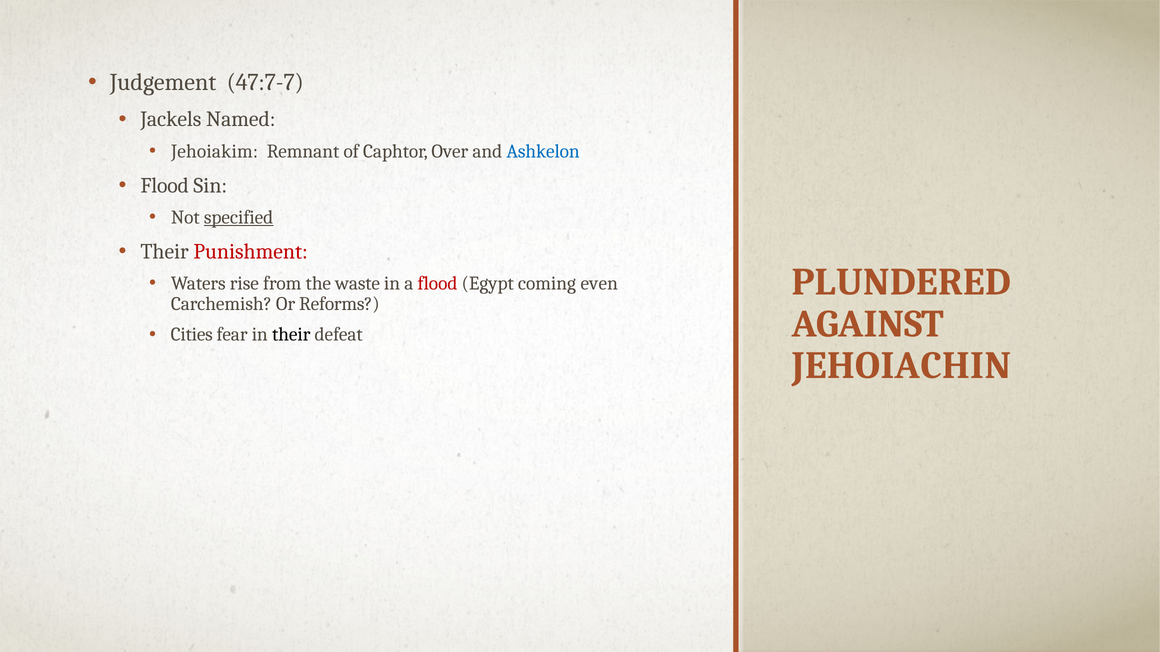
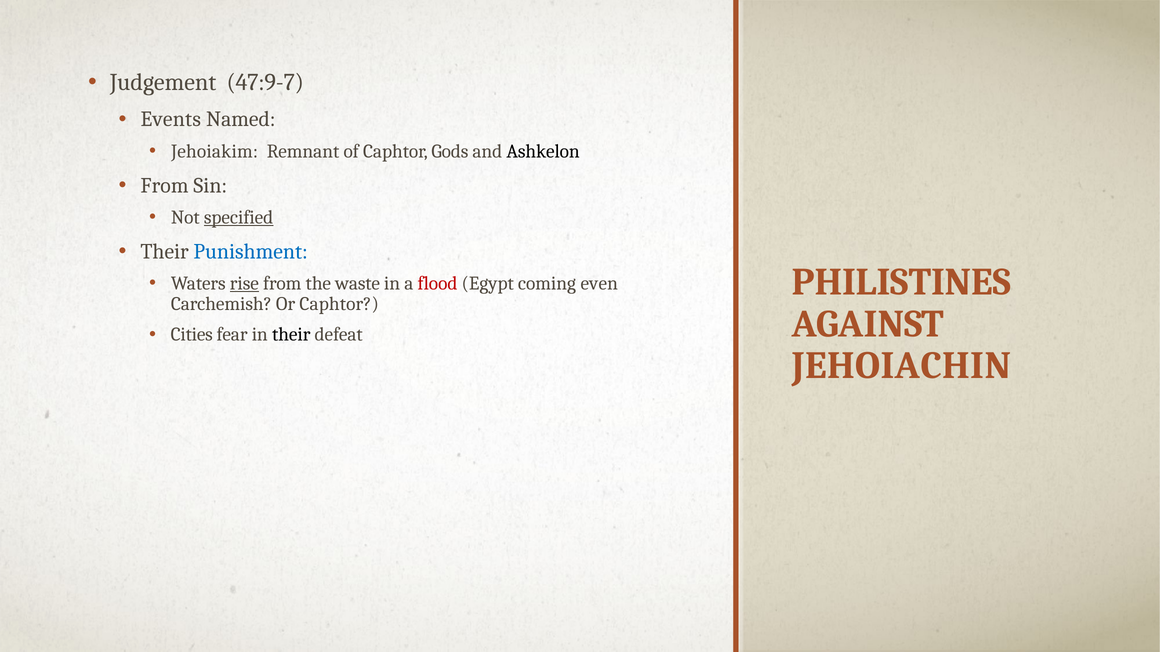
47:7-7: 47:7-7 -> 47:9-7 (265, 83)
Jackels: Jackels -> Events (171, 119)
Over: Over -> Gods (450, 151)
Ashkelon colour: blue -> black (543, 151)
Flood: Flood -> From (165, 186)
Punishment colour: red -> blue (251, 252)
PLUNDERED: PLUNDERED -> PHILISTINES (901, 282)
rise underline: none -> present (244, 283)
Or Reforms: Reforms -> Caphtor (339, 304)
